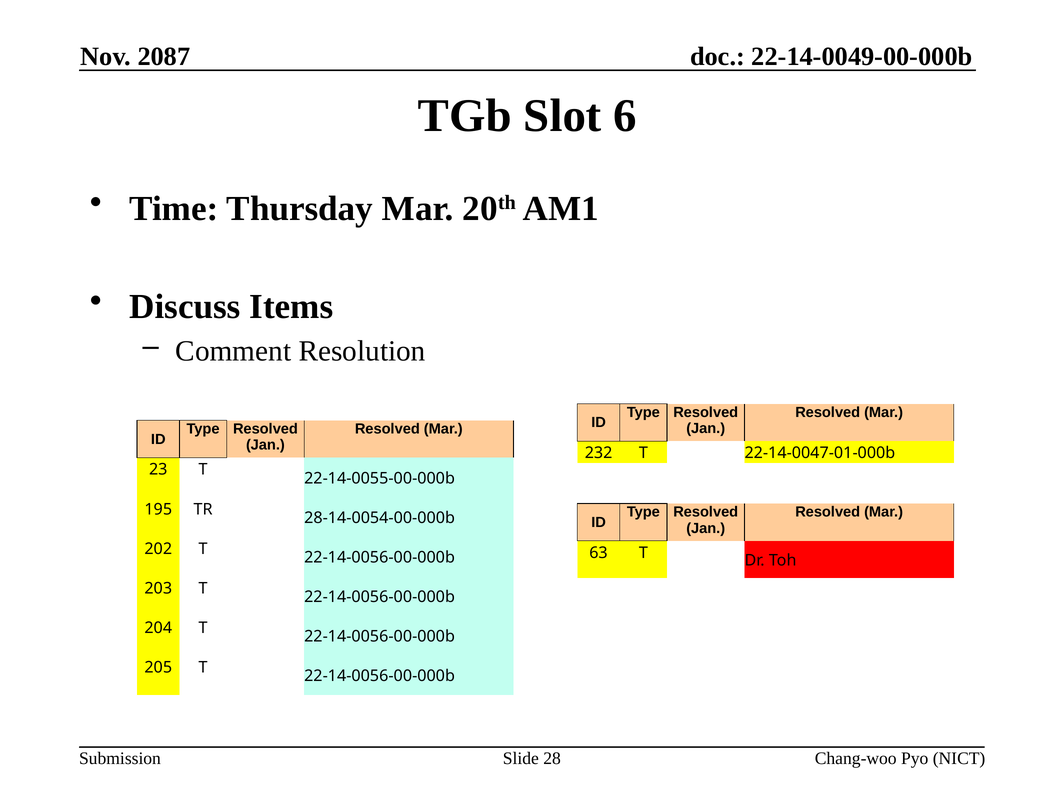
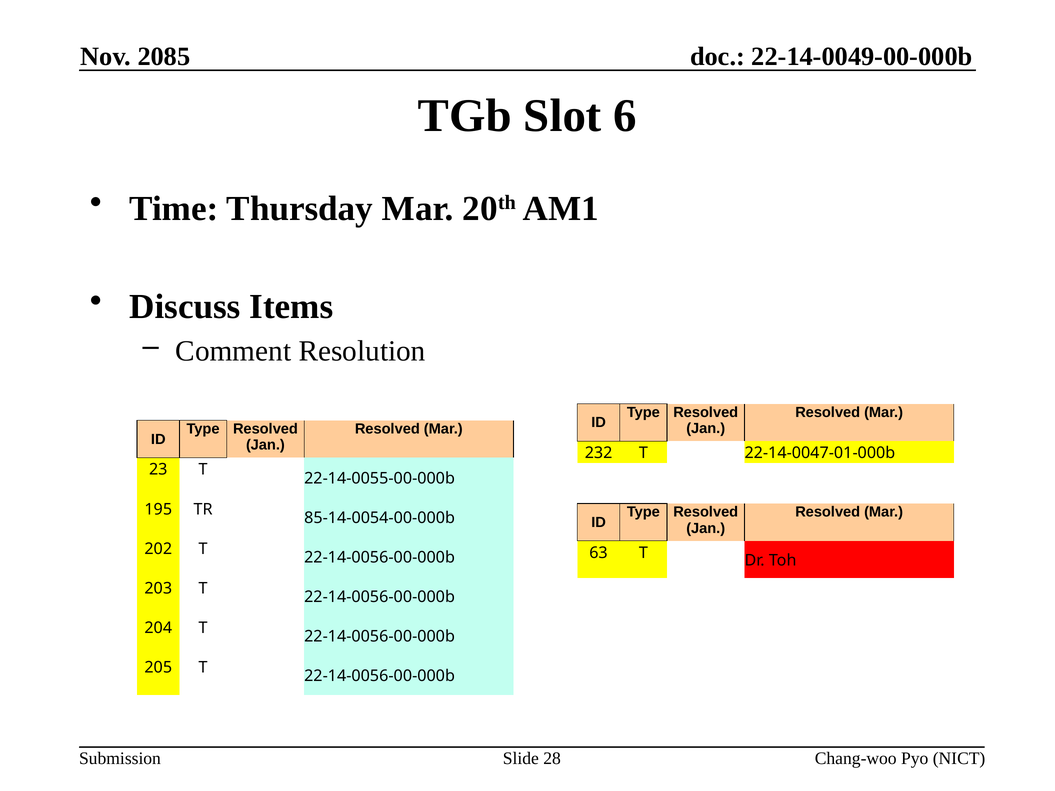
2087: 2087 -> 2085 (164, 56)
28-14-0054-00-000b: 28-14-0054-00-000b -> 85-14-0054-00-000b (380, 518)
